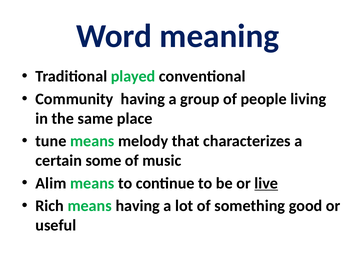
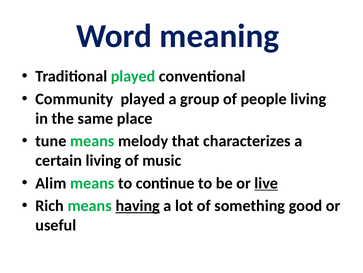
Community having: having -> played (143, 99)
certain some: some -> living (104, 160)
having underline: none -> present (138, 205)
